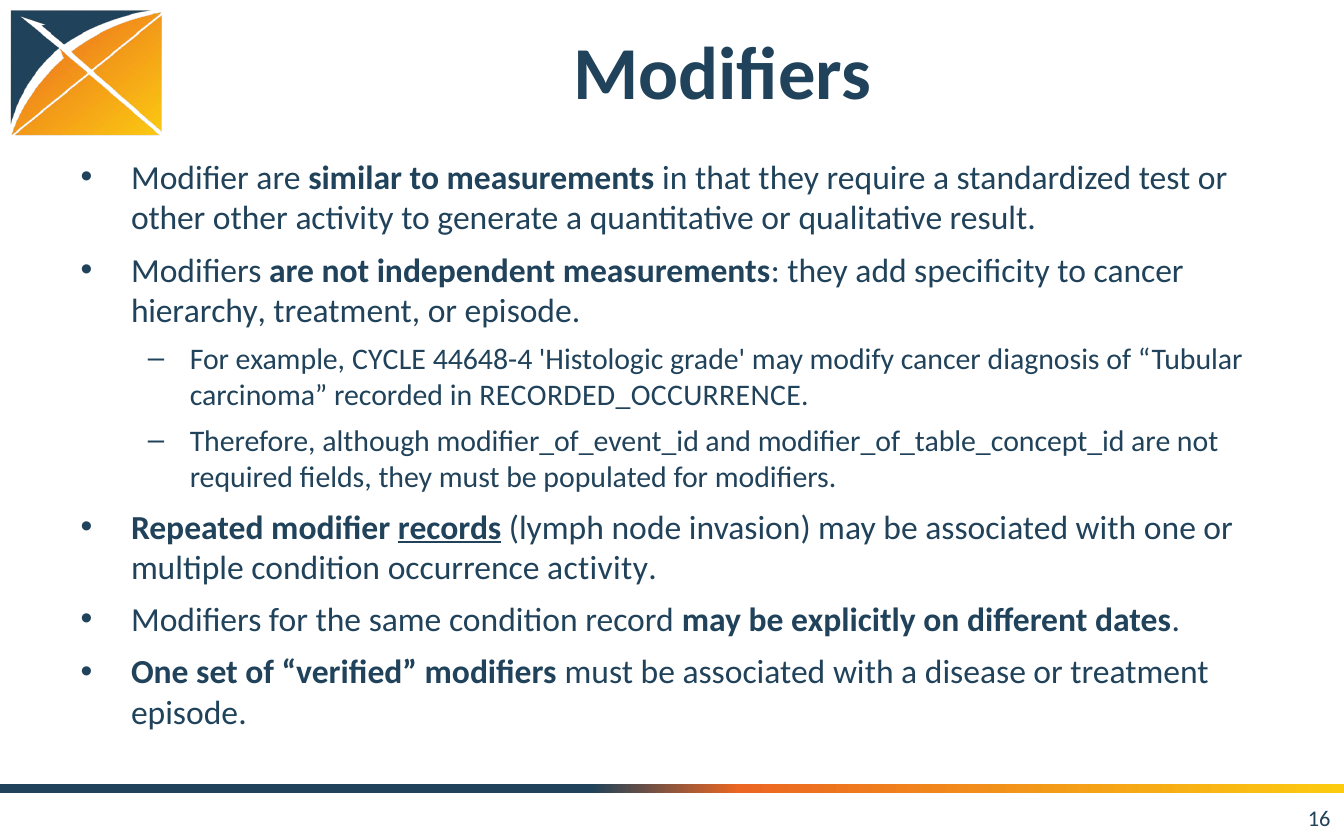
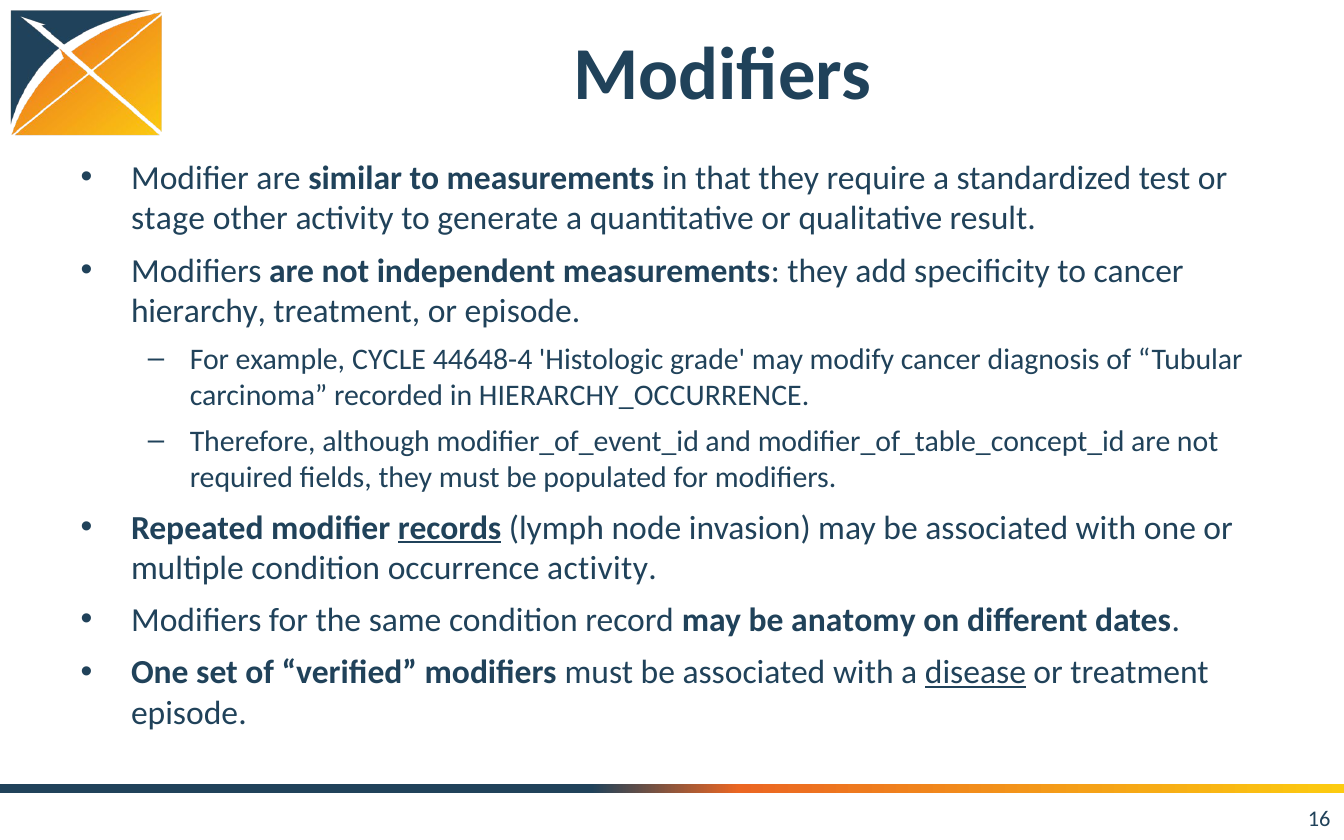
other: other -> stage (168, 219)
RECORDED_OCCURRENCE: RECORDED_OCCURRENCE -> HIERARCHY_OCCURRENCE (644, 396)
explicitly: explicitly -> anatomy (853, 621)
disease underline: none -> present (975, 673)
